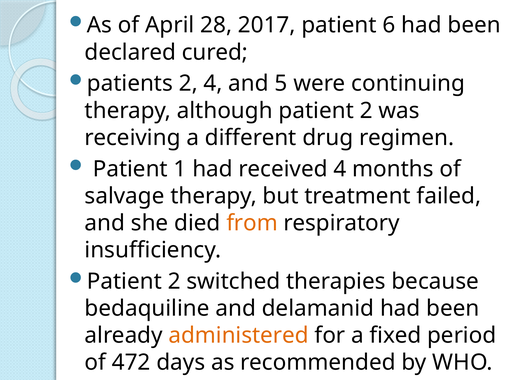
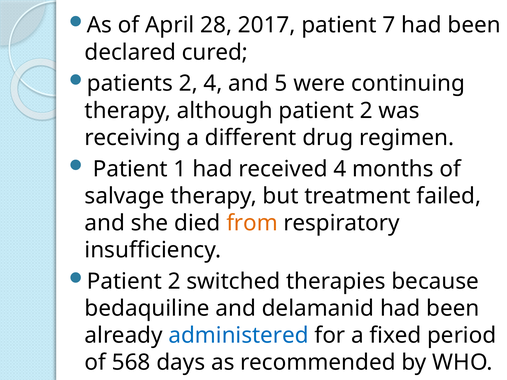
6: 6 -> 7 (389, 25)
administered colour: orange -> blue (239, 336)
472: 472 -> 568 (131, 363)
